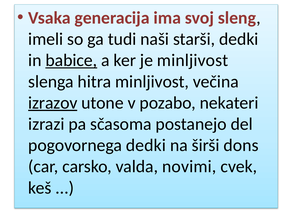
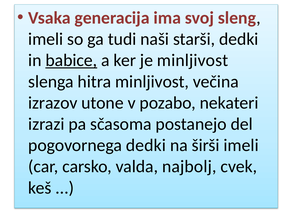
izrazov underline: present -> none (53, 103)
širši dons: dons -> imeli (241, 145)
novimi: novimi -> najbolj (189, 166)
